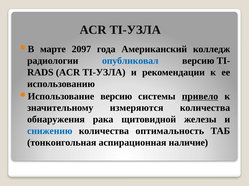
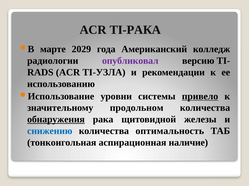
TI-УЗЛА: TI-УЗЛА -> TI-РАКА (135, 30)
2097: 2097 -> 2029 (81, 49)
опубликовал colour: blue -> purple (130, 61)
версию: версию -> уровни (116, 97)
измеряются: измеряются -> продольном (137, 108)
обнаружения underline: none -> present (56, 120)
